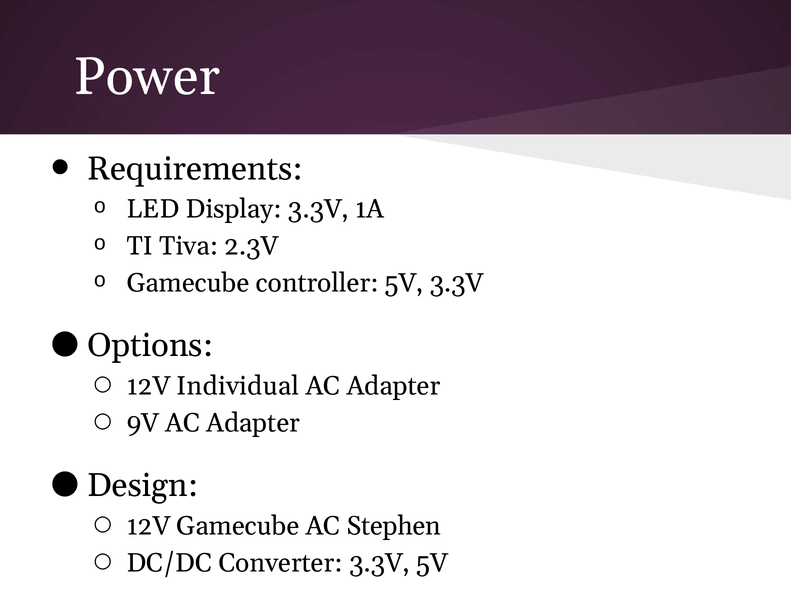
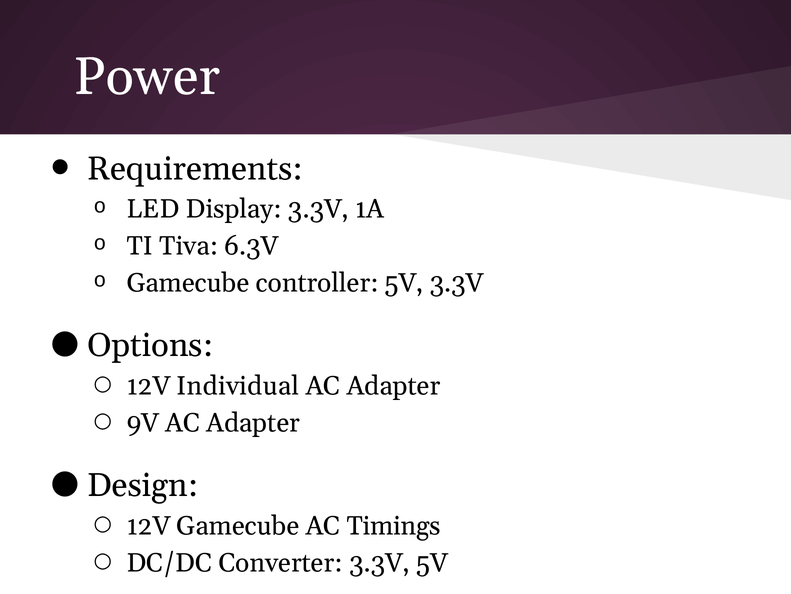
2.3V: 2.3V -> 6.3V (251, 246)
Stephen: Stephen -> Timings (394, 525)
